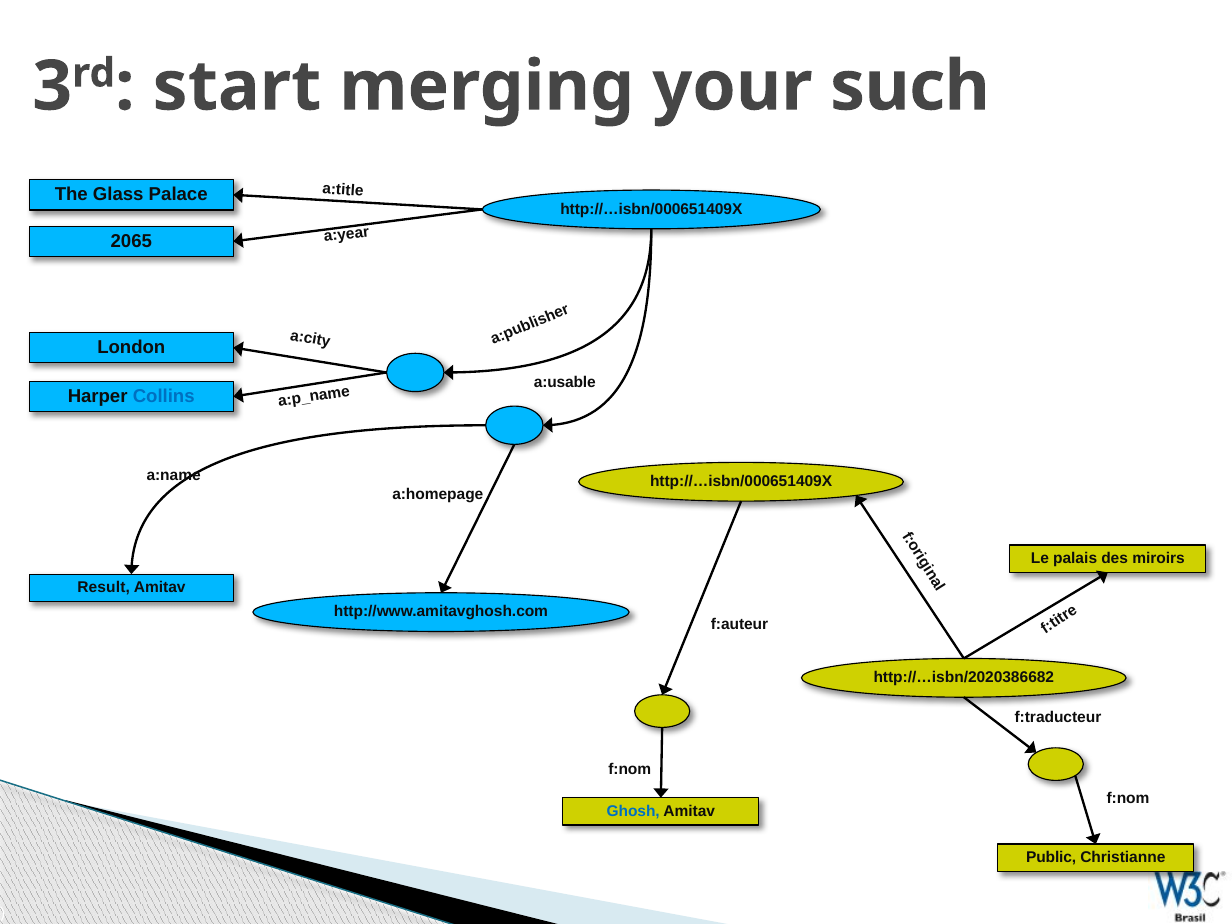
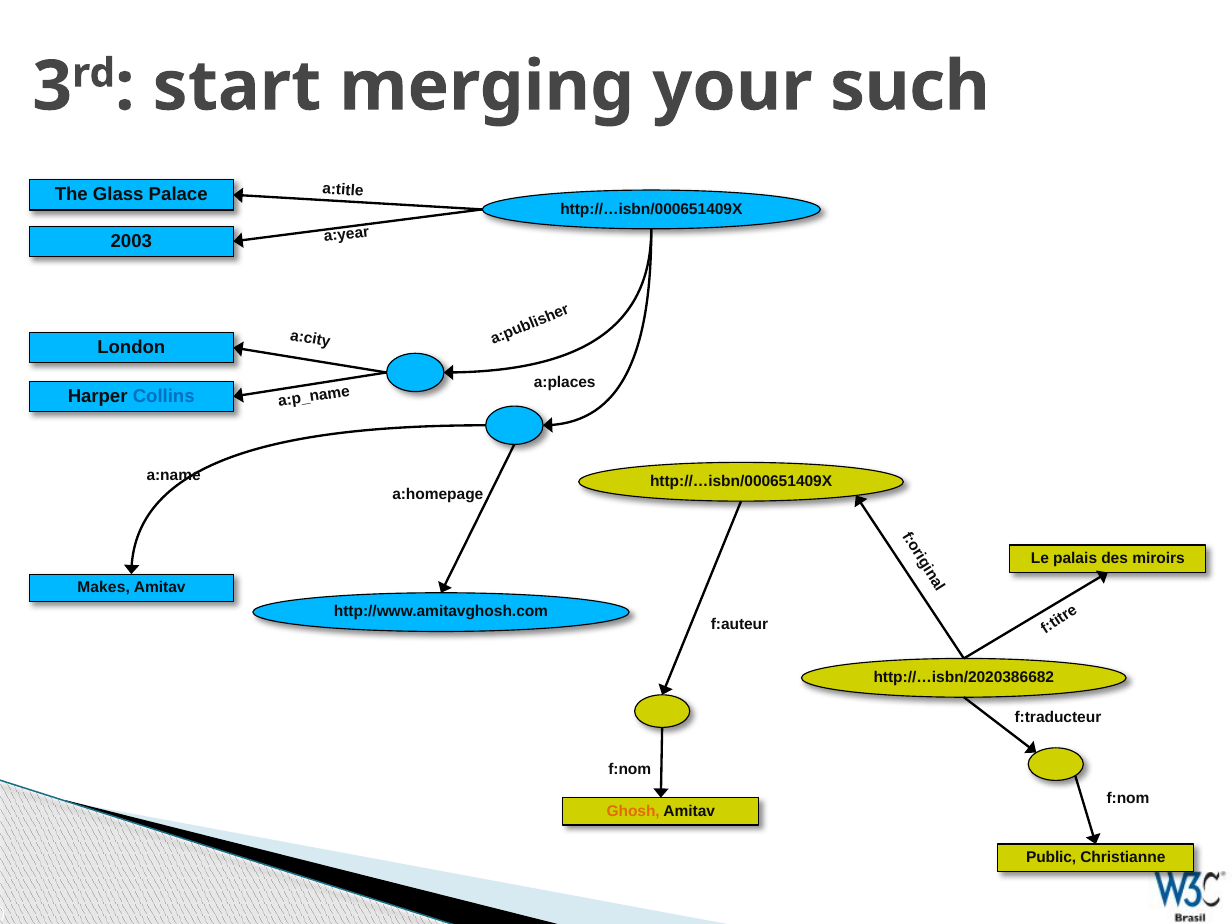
2065: 2065 -> 2003 (131, 241)
a:usable: a:usable -> a:places (565, 382)
Result: Result -> Makes (104, 587)
Ghosh colour: blue -> orange (633, 811)
